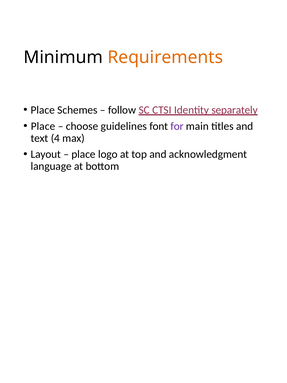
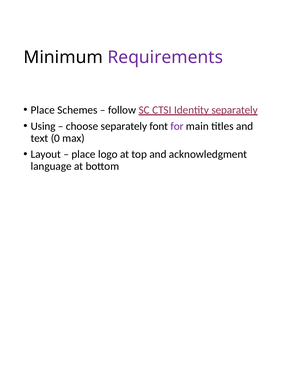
Requirements colour: orange -> purple (165, 57)
Place: Place -> Using (43, 126)
choose guidelines: guidelines -> separately (124, 126)
4: 4 -> 0 (55, 138)
